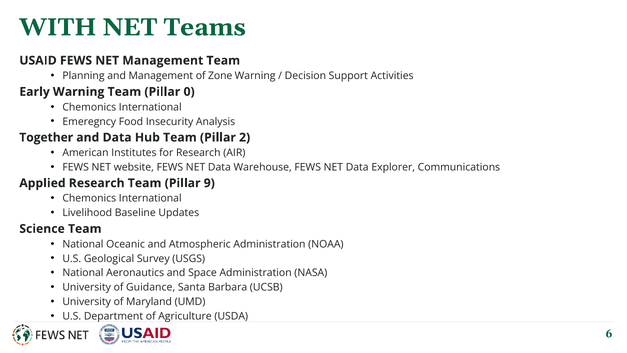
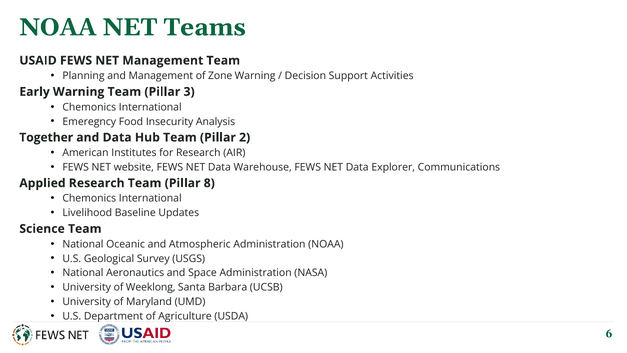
WITH: WITH -> NOAA (58, 27)
0: 0 -> 3 (189, 92)
9: 9 -> 8 (209, 183)
Guidance: Guidance -> Weeklong (151, 287)
